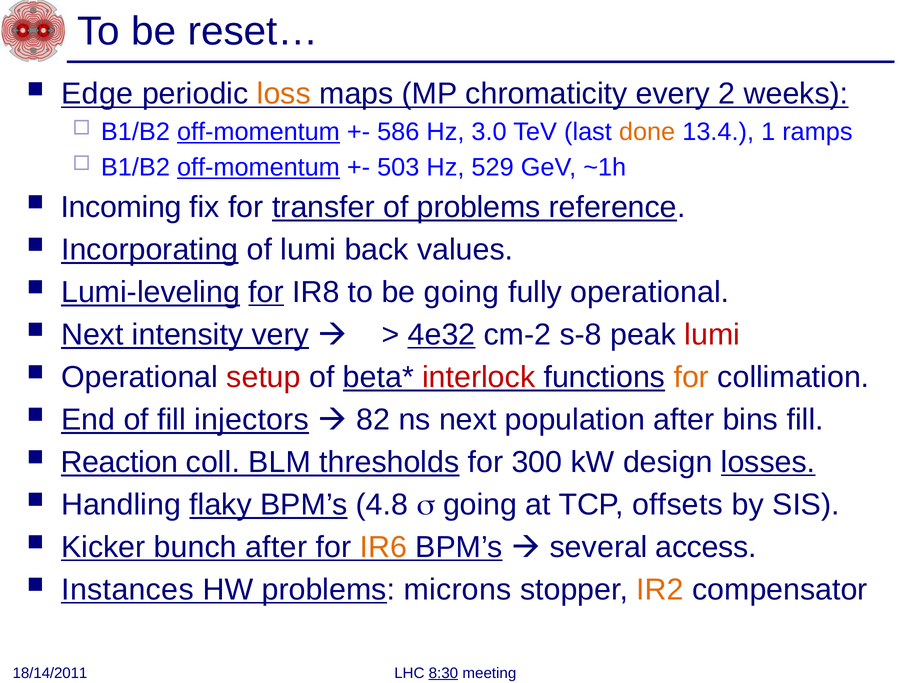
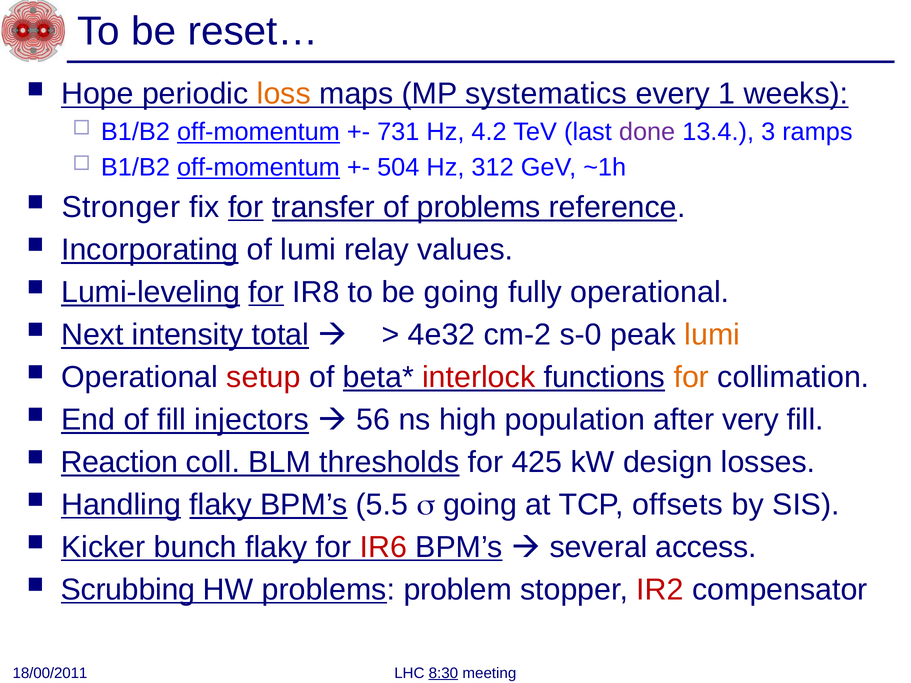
Edge: Edge -> Hope (97, 94)
chromaticity: chromaticity -> systematics (546, 94)
2: 2 -> 1 (727, 94)
586: 586 -> 731 (398, 132)
3.0: 3.0 -> 4.2 (489, 132)
done colour: orange -> purple (647, 132)
1: 1 -> 3 (768, 132)
503: 503 -> 504 (398, 167)
529: 529 -> 312 (493, 167)
Incoming: Incoming -> Stronger (121, 207)
for underline: none -> present (246, 207)
back: back -> relay (377, 250)
very: very -> total (280, 335)
4e32 underline: present -> none (442, 335)
s-8: s-8 -> s-0 (581, 335)
lumi colour: red -> orange (712, 335)
82: 82 -> 56 (373, 420)
ns next: next -> high (468, 420)
bins: bins -> very (750, 420)
300: 300 -> 425 (537, 462)
losses underline: present -> none (768, 462)
Handling underline: none -> present (121, 505)
4.8: 4.8 -> 5.5 (382, 505)
bunch after: after -> flaky (276, 547)
IR6 colour: orange -> red (383, 547)
Instances: Instances -> Scrubbing (128, 590)
microns: microns -> problem (458, 590)
IR2 colour: orange -> red (660, 590)
18/14/2011: 18/14/2011 -> 18/00/2011 (50, 673)
